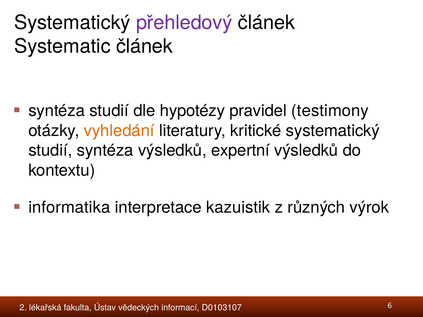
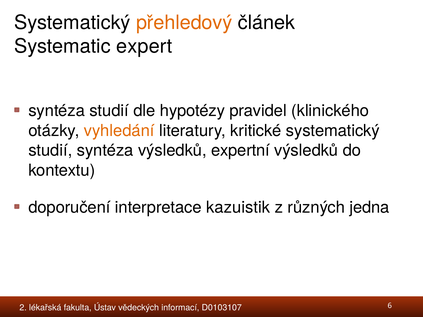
přehledový colour: purple -> orange (184, 23)
Systematic článek: článek -> expert (144, 46)
testimony: testimony -> klinického (330, 111)
informatika: informatika -> doporučení (69, 208)
výrok: výrok -> jedna (369, 208)
